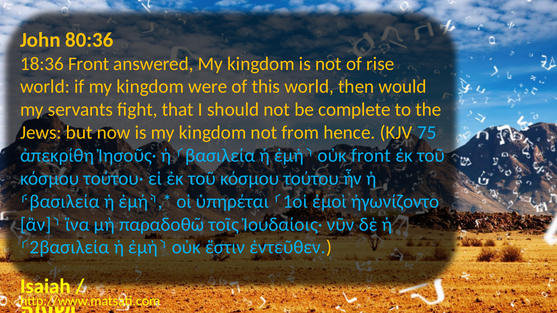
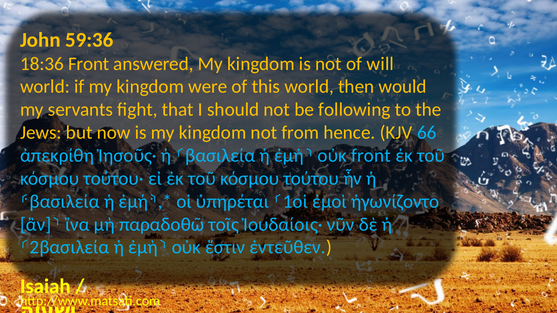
80:36: 80:36 -> 59:36 (89, 40)
rise: rise -> will (380, 64)
complete: complete -> following (354, 110)
75: 75 -> 66 (427, 133)
